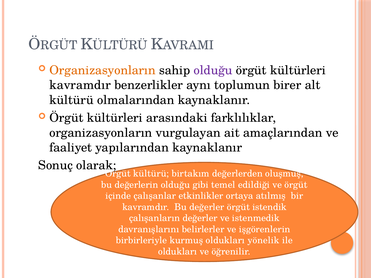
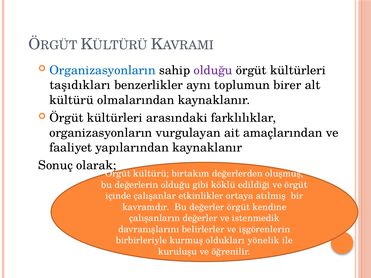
Organizasyonların colour: orange -> blue (103, 70)
kavramdır: kavramdır -> taşıdıkları (80, 85)
temel: temel -> köklü (223, 185)
istendik: istendik -> kendine (269, 207)
oldukları: oldukları -> kuruluşu (178, 252)
